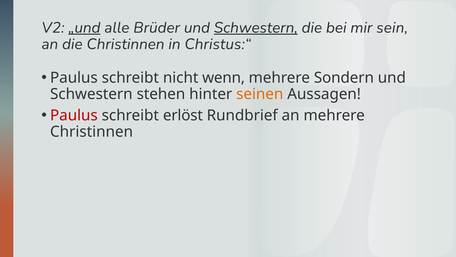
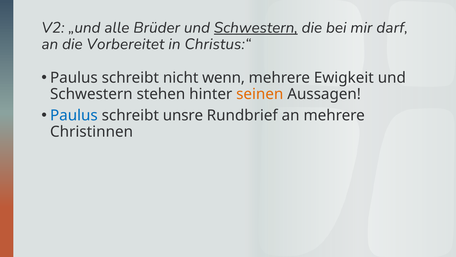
„und underline: present -> none (84, 28)
sein: sein -> darf (392, 28)
die Christinnen: Christinnen -> Vorbereitet (125, 44)
Sondern: Sondern -> Ewigkeit (344, 78)
Paulus colour: red -> blue (74, 115)
erlöst: erlöst -> unsre (183, 115)
